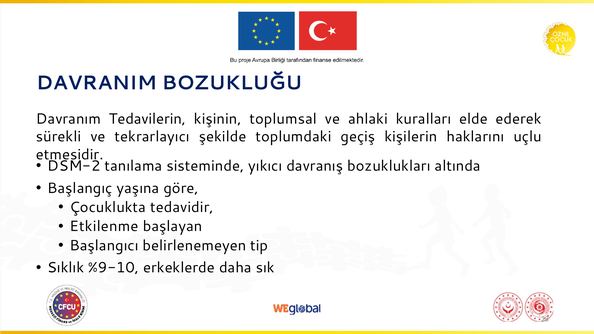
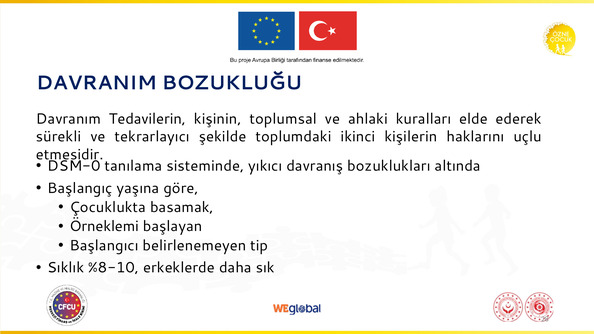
geçiş: geçiş -> ikinci (358, 137)
DSM-2: DSM-2 -> DSM-0 (74, 166)
tedavidir: tedavidir -> basamak (182, 207)
Etkilenme: Etkilenme -> Örneklemi (104, 226)
%9-10: %9-10 -> %8-10 (114, 268)
